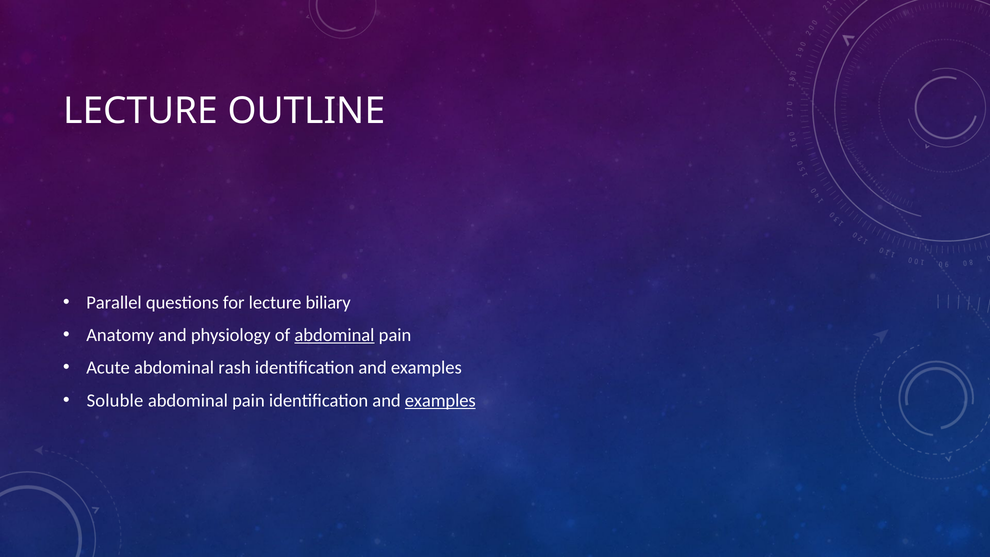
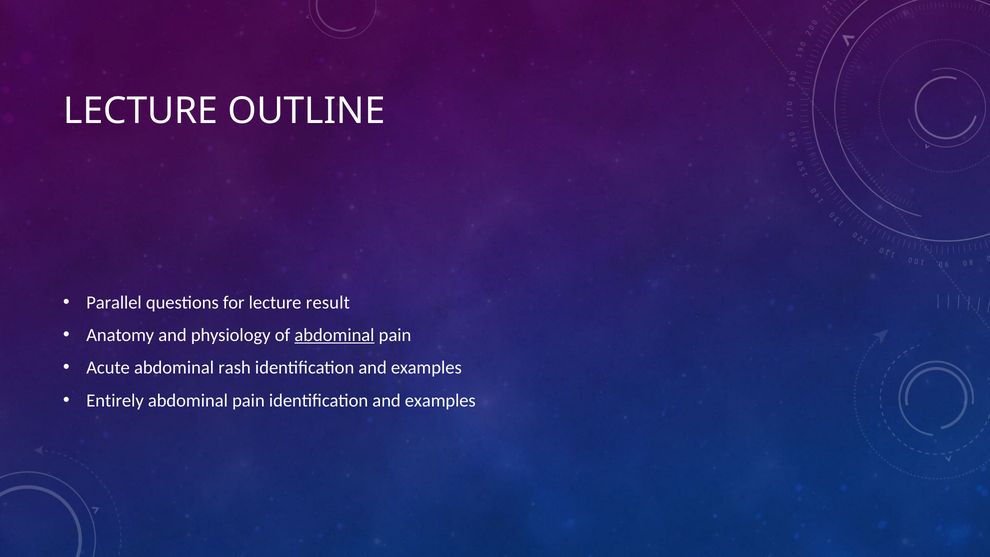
biliary: biliary -> result (328, 303)
Soluble: Soluble -> Entirely (115, 400)
examples underline: present -> none (440, 400)
